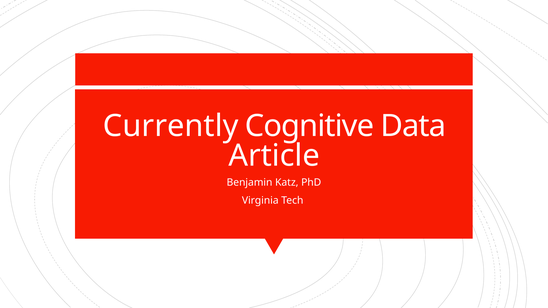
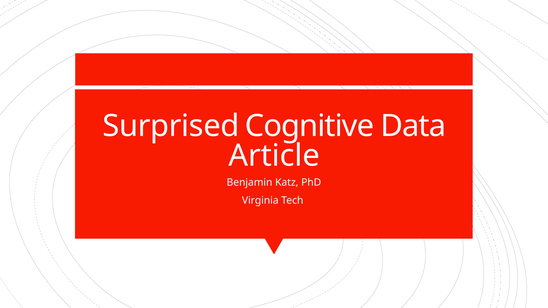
Currently: Currently -> Surprised (171, 126)
